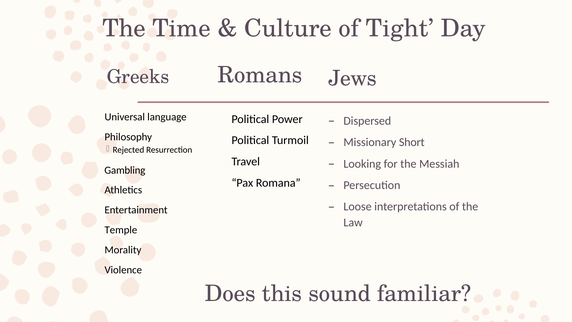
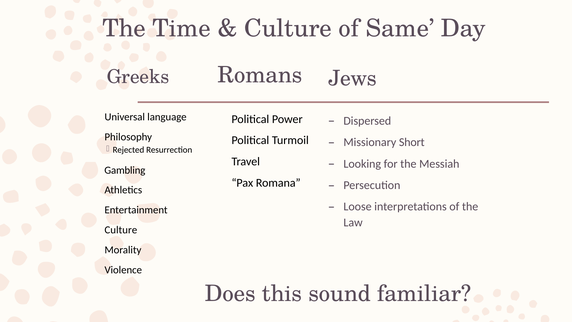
Tight: Tight -> Same (400, 28)
Temple: Temple -> Culture (121, 230)
